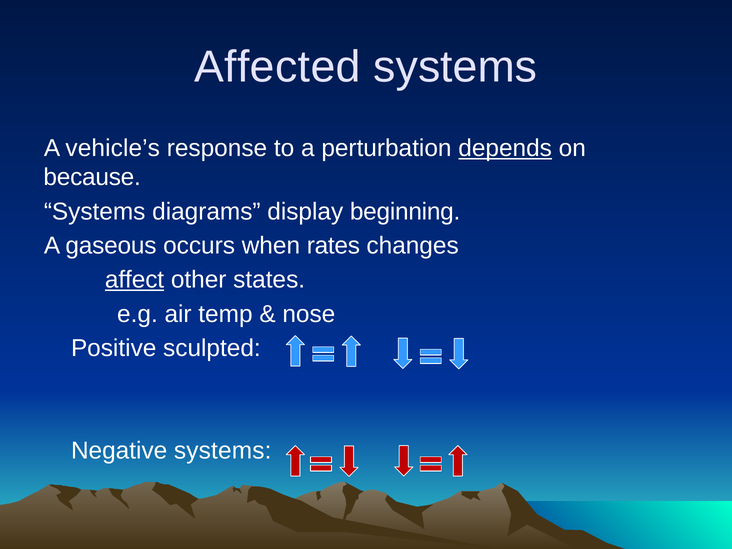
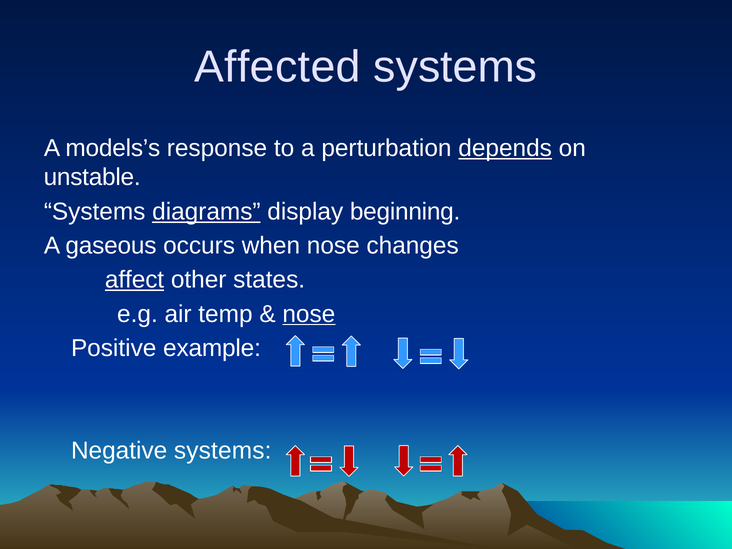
vehicle’s: vehicle’s -> models’s (113, 148)
because: because -> unstable (92, 177)
diagrams underline: none -> present (206, 212)
when rates: rates -> nose (333, 246)
nose underline: none -> present (309, 314)
sculpted: sculpted -> example (212, 348)
